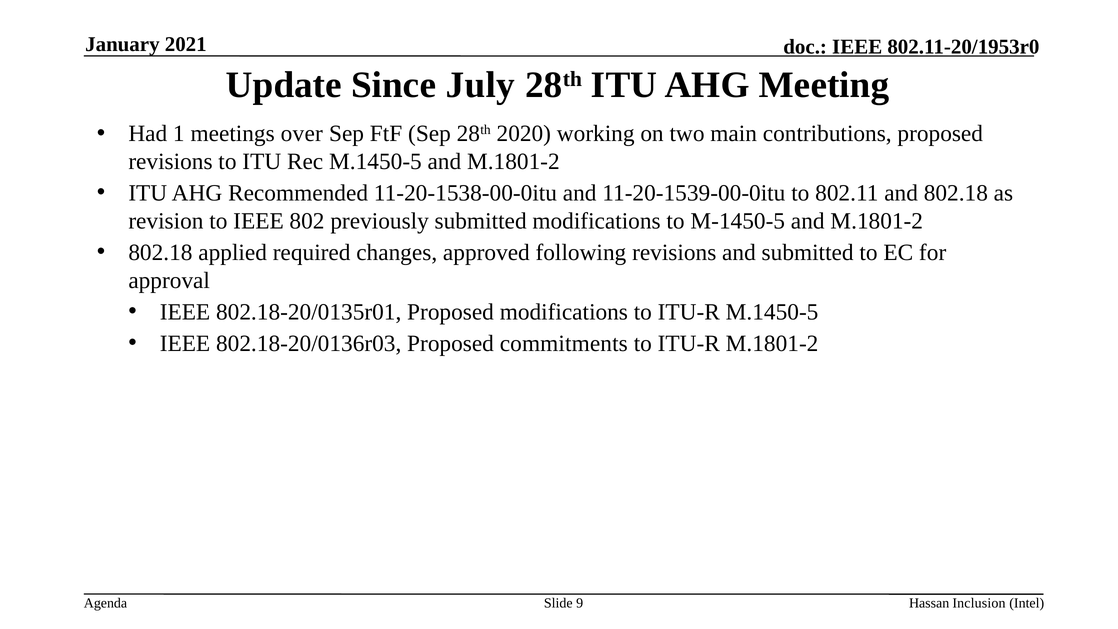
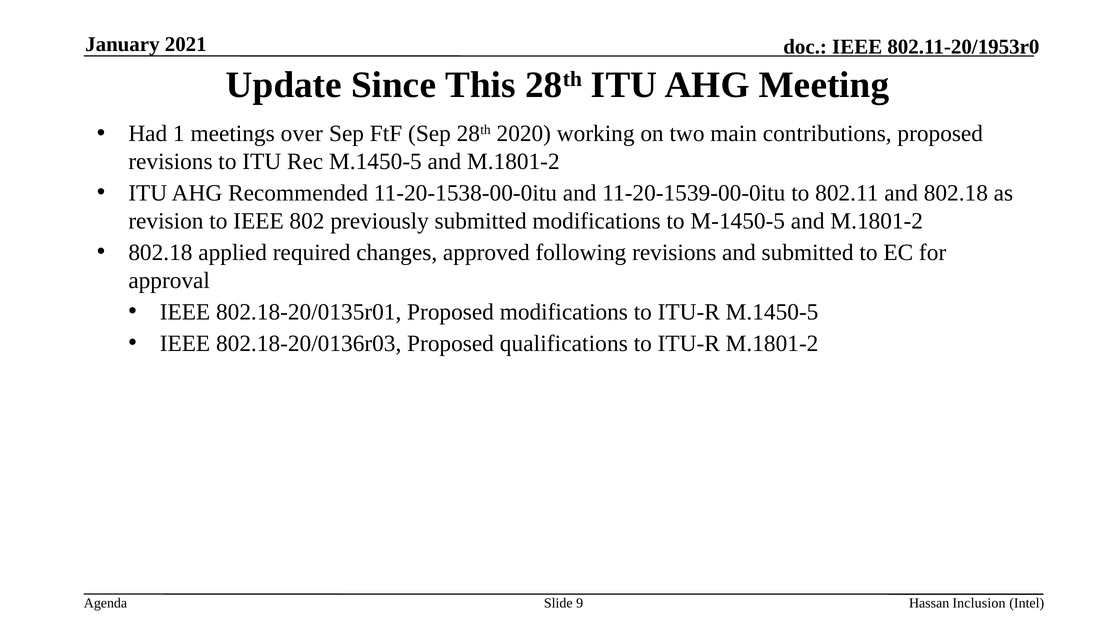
July: July -> This (481, 85)
commitments: commitments -> qualifications (564, 343)
